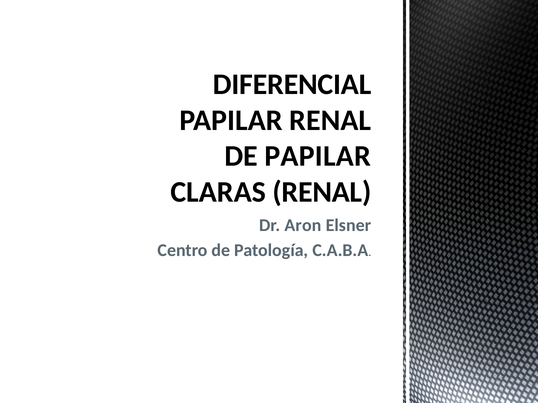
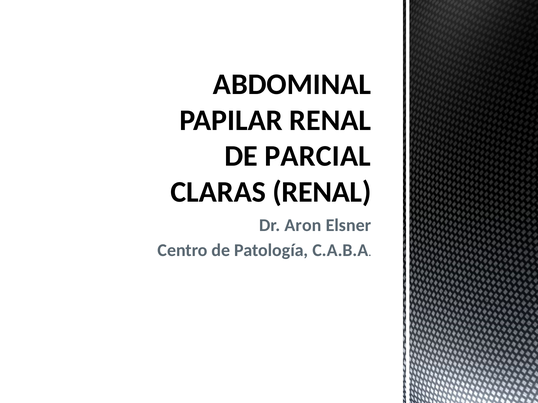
DIFERENCIAL: DIFERENCIAL -> ABDOMINAL (292, 85)
DE PAPILAR: PAPILAR -> PARCIAL (318, 156)
